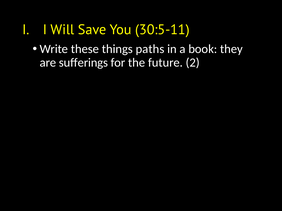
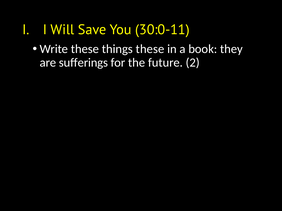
30:5-11: 30:5-11 -> 30:0-11 (162, 30)
things paths: paths -> these (150, 49)
